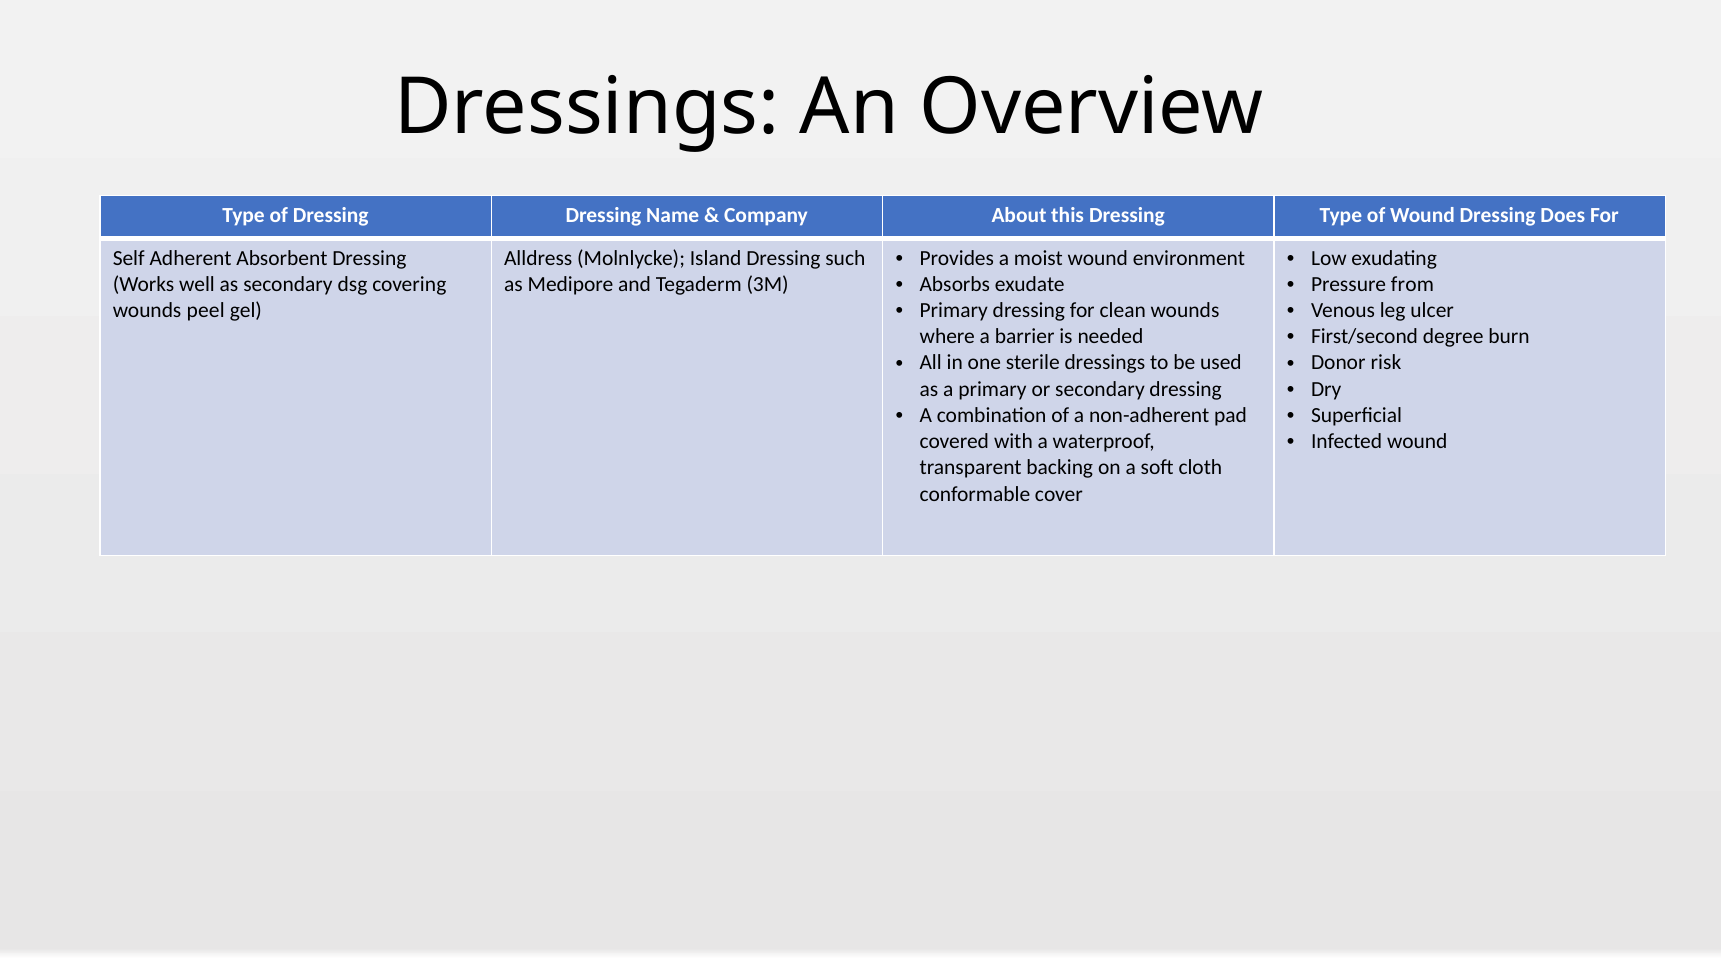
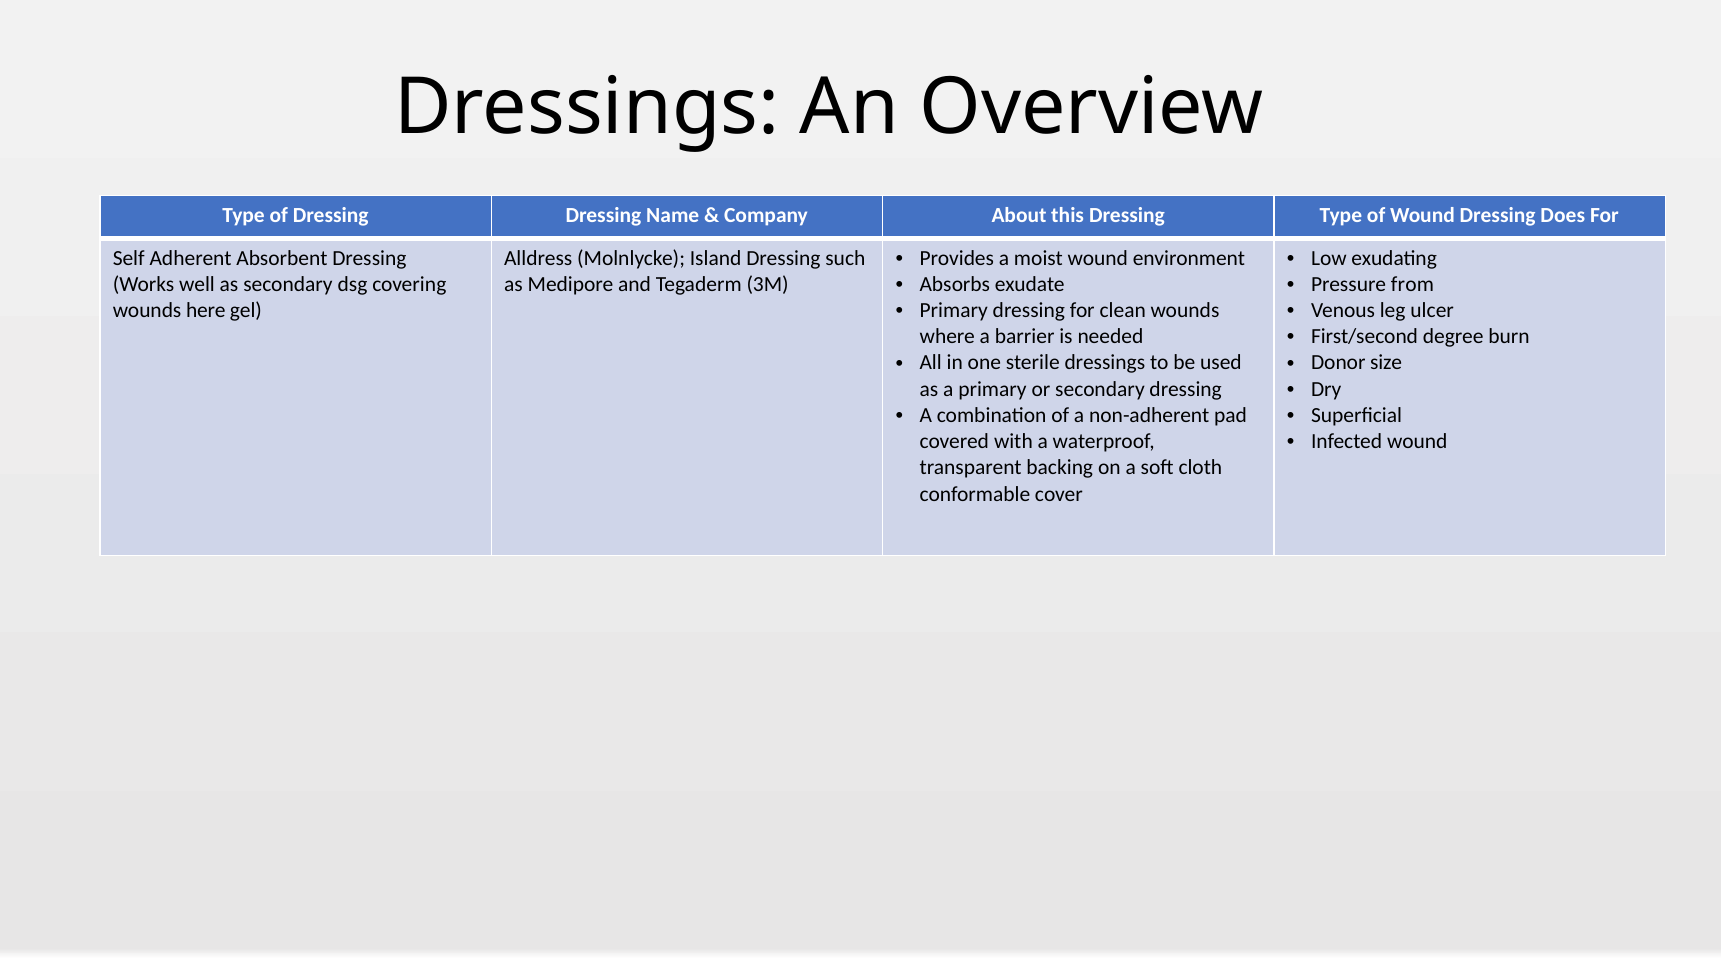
peel: peel -> here (206, 310)
risk: risk -> size (1386, 363)
